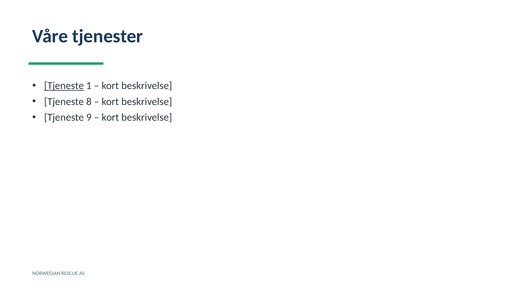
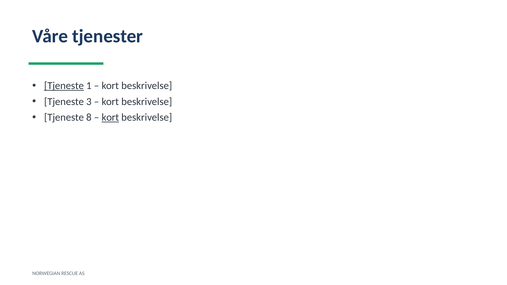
8: 8 -> 3 (89, 102)
9: 9 -> 8 (89, 118)
kort underline: none -> present (110, 118)
